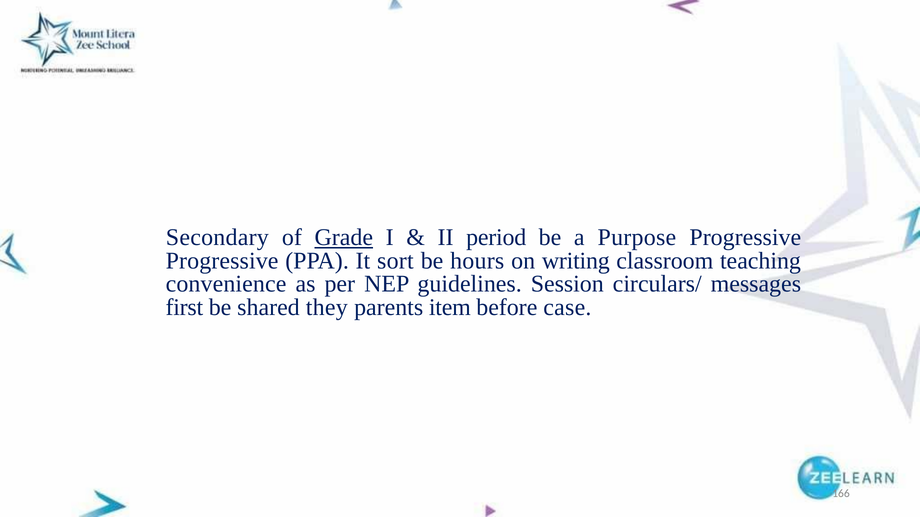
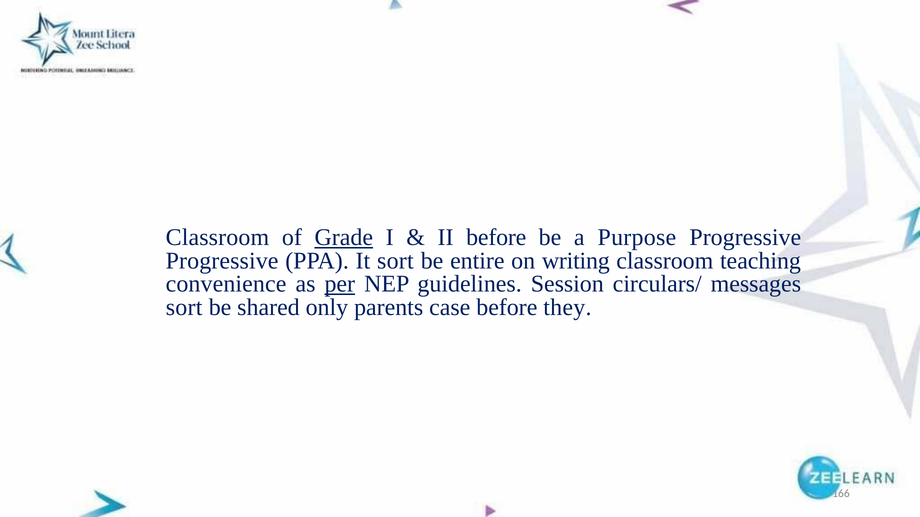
Secondary: Secondary -> Classroom (217, 238)
II period: period -> before (496, 238)
hours: hours -> entire (477, 261)
per underline: none -> present (340, 284)
first: first -> sort (184, 308)
they: they -> only (327, 308)
item: item -> case (450, 308)
case: case -> they (567, 308)
